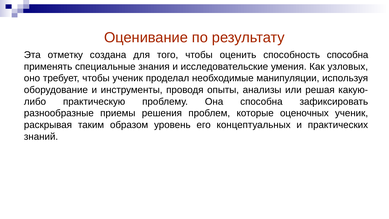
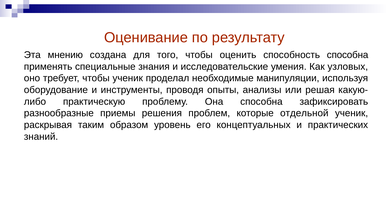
отметку: отметку -> мнению (65, 55)
оценочных: оценочных -> отдельной (304, 113)
